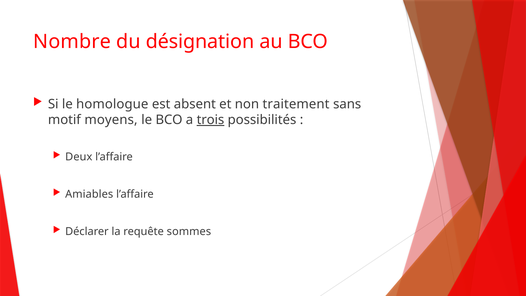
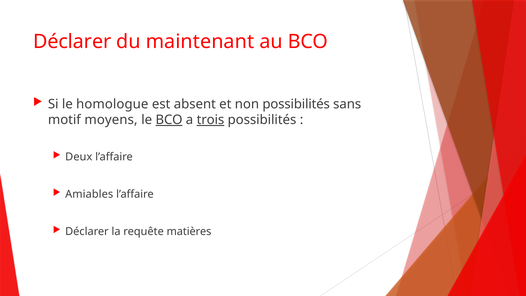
Nombre: Nombre -> Déclarer (72, 41)
désignation: désignation -> maintenant (200, 41)
non traitement: traitement -> possibilités (296, 104)
BCO underline: none -> present (169, 120)
sommes: sommes -> matières (189, 231)
